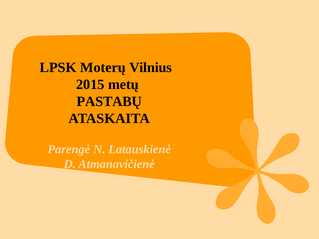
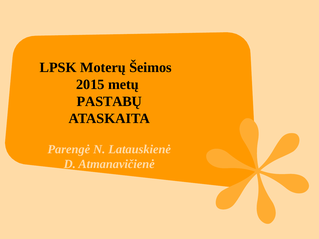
Vilnius: Vilnius -> Šeimos (151, 68)
